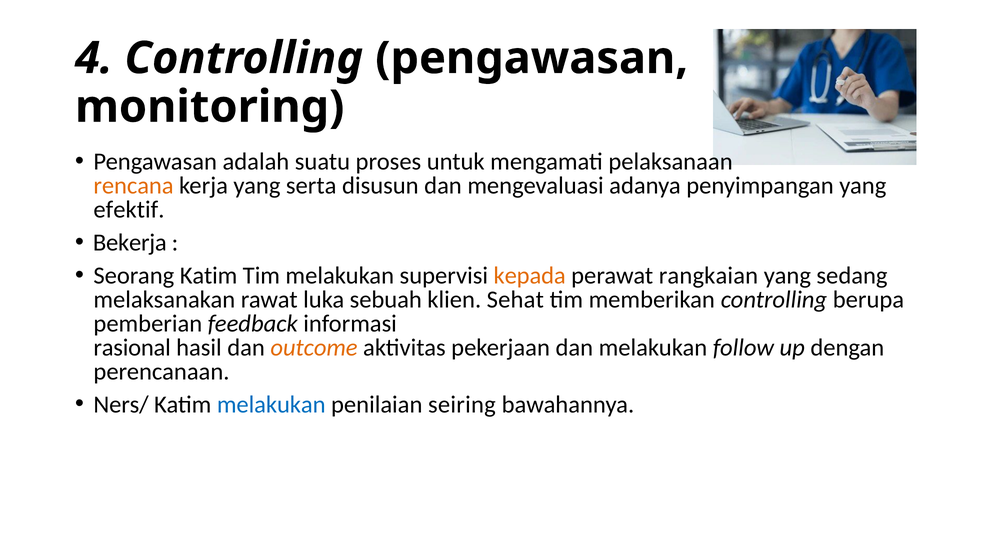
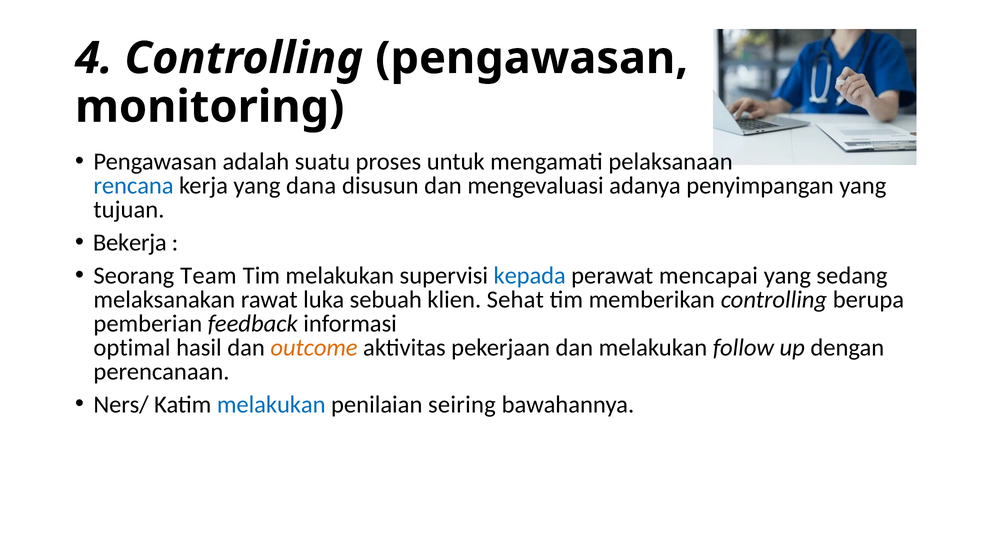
rencana colour: orange -> blue (134, 186)
serta: serta -> dana (311, 186)
efektif: efektif -> tujuan (129, 210)
Seorang Katim: Katim -> Team (208, 276)
kepada colour: orange -> blue (530, 276)
rangkaian: rangkaian -> mencapai (708, 276)
rasional: rasional -> optimal (132, 348)
